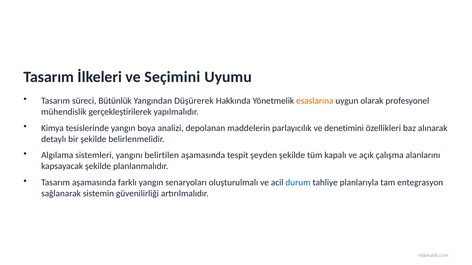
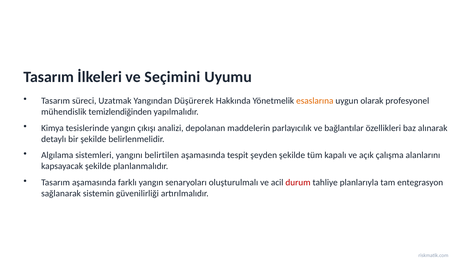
Bütünlük: Bütünlük -> Uzatmak (115, 101)
gerçekleştirilerek: gerçekleştirilerek -> temizlendiğinden (120, 112)
boya: boya -> çıkışı (146, 128)
denetimini: denetimini -> bağlantılar (344, 128)
durum colour: blue -> red (298, 183)
